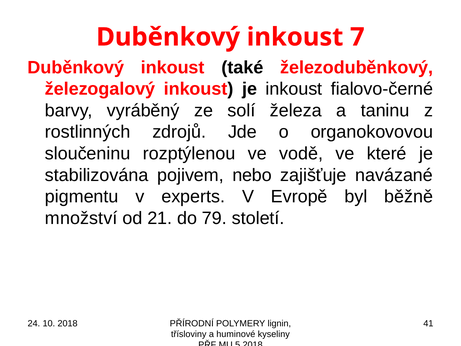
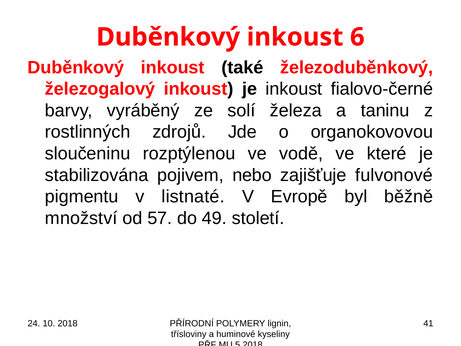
7: 7 -> 6 (357, 37)
navázané: navázané -> fulvonové (394, 175)
experts: experts -> listnaté (193, 197)
21: 21 -> 57 (160, 218)
79: 79 -> 49 (214, 218)
